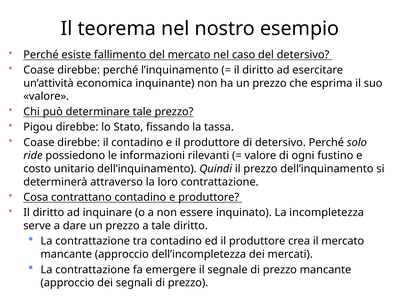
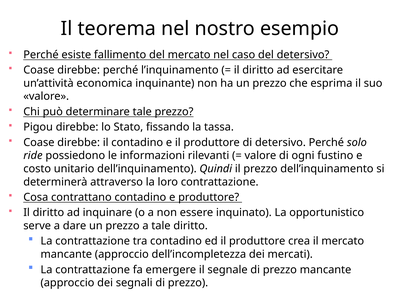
incompletezza: incompletezza -> opportunistico (327, 212)
